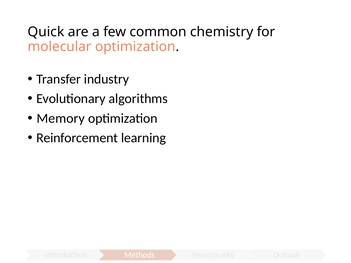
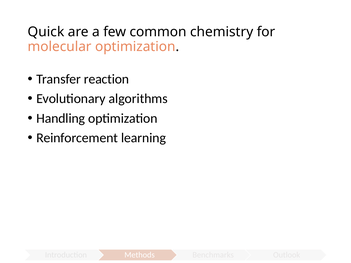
industry: industry -> reaction (107, 79)
Memory: Memory -> Handling (61, 118)
